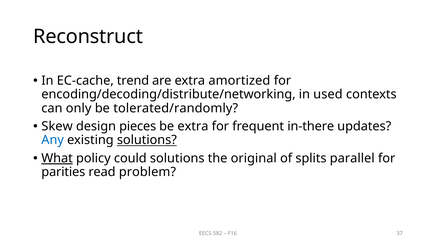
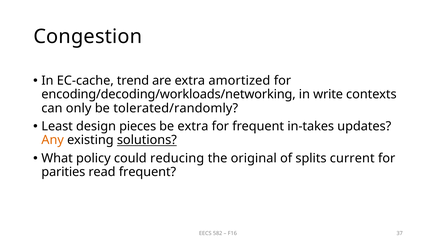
Reconstruct: Reconstruct -> Congestion (88, 37)
encoding/decoding/distribute/networking: encoding/decoding/distribute/networking -> encoding/decoding/workloads/networking (169, 95)
used: used -> write (328, 95)
Skew: Skew -> Least (57, 127)
in-there: in-there -> in-takes (311, 127)
Any colour: blue -> orange (53, 140)
What underline: present -> none (57, 159)
could solutions: solutions -> reducing (177, 159)
parallel: parallel -> current (352, 159)
read problem: problem -> frequent (147, 172)
